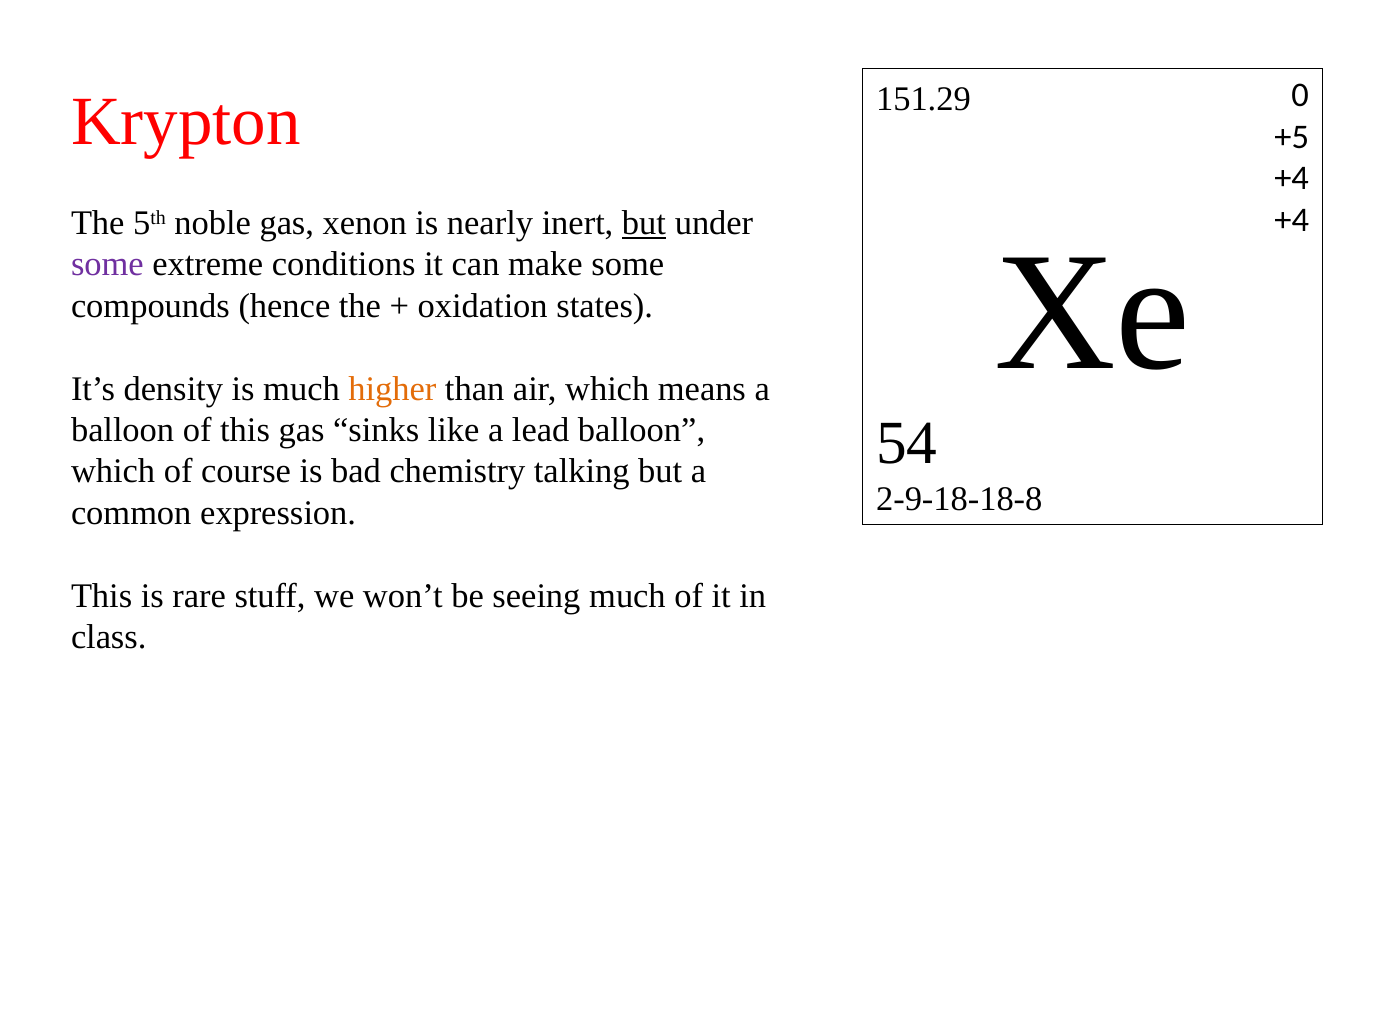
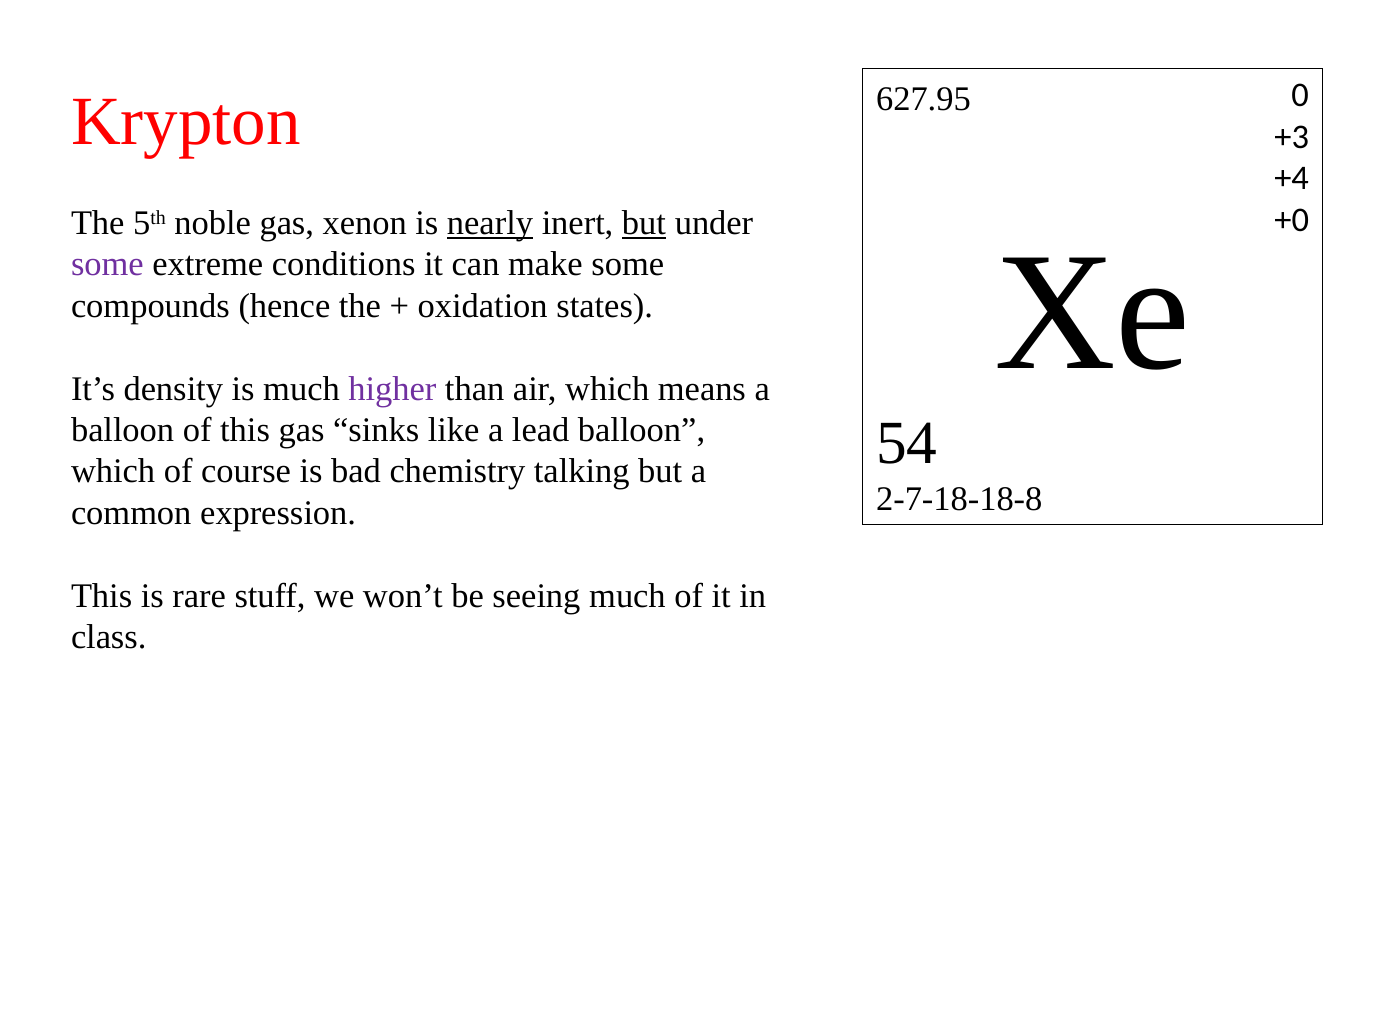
151.29: 151.29 -> 627.95 (923, 99)
+5: +5 -> +3 (1292, 137)
+4: +4 -> +0 (1292, 220)
nearly underline: none -> present (490, 223)
higher colour: orange -> purple (392, 389)
2-9-18-18-8: 2-9-18-18-8 -> 2-7-18-18-8 (959, 499)
